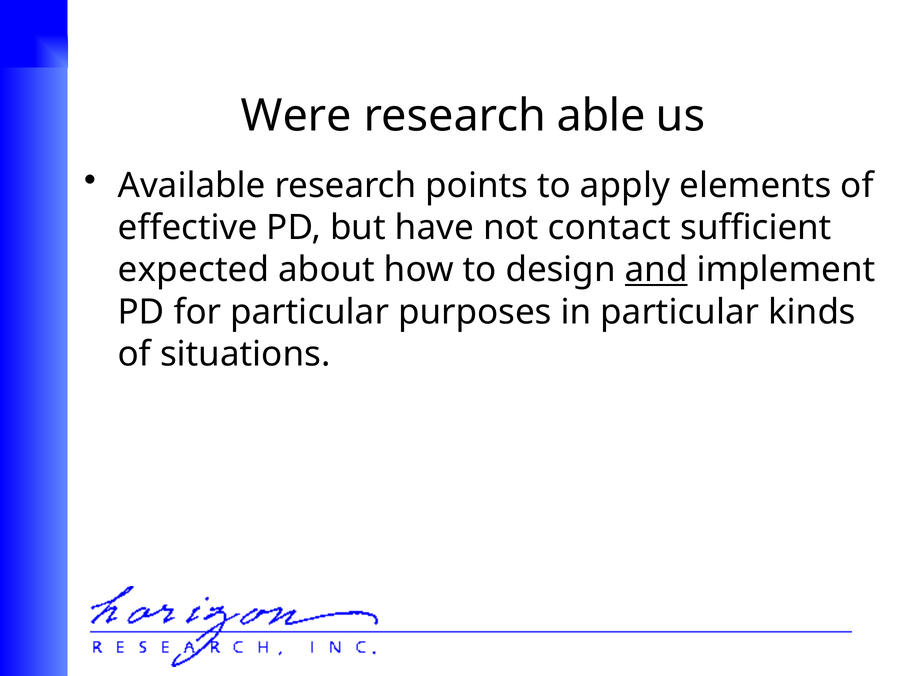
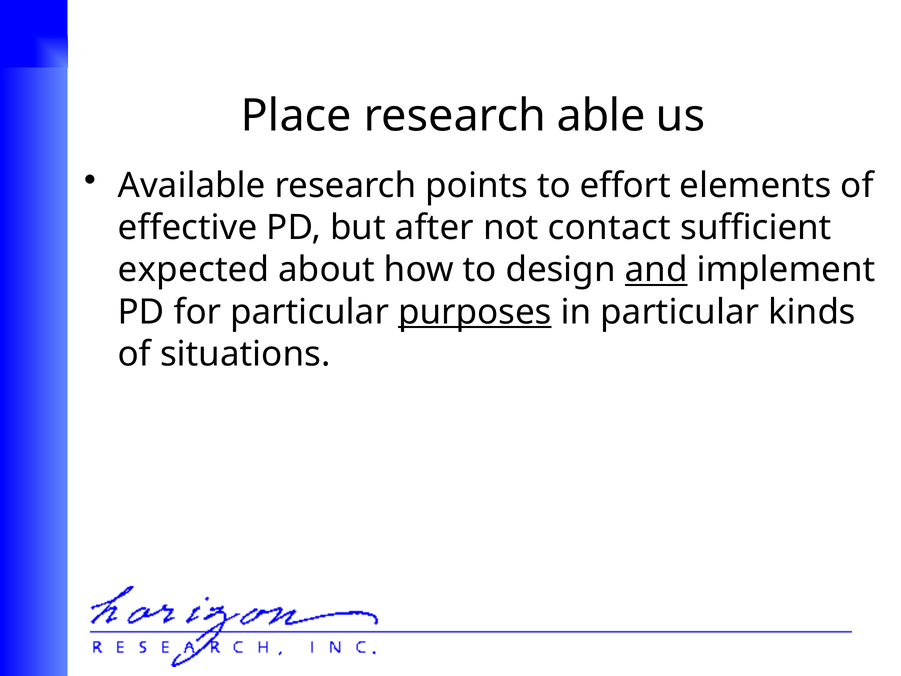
Were: Were -> Place (296, 116)
apply: apply -> effort (625, 186)
have: have -> after (434, 228)
purposes underline: none -> present (475, 312)
